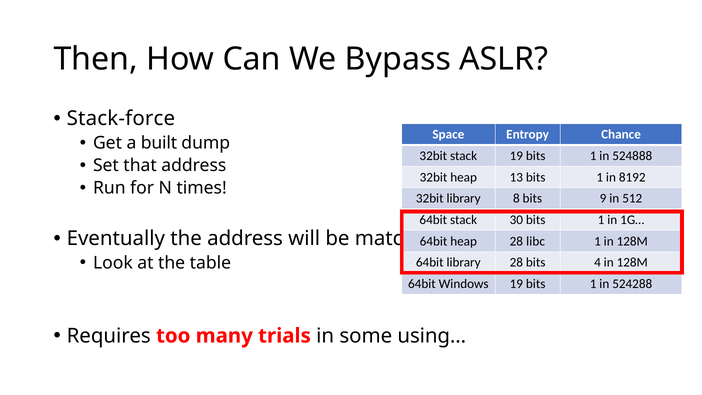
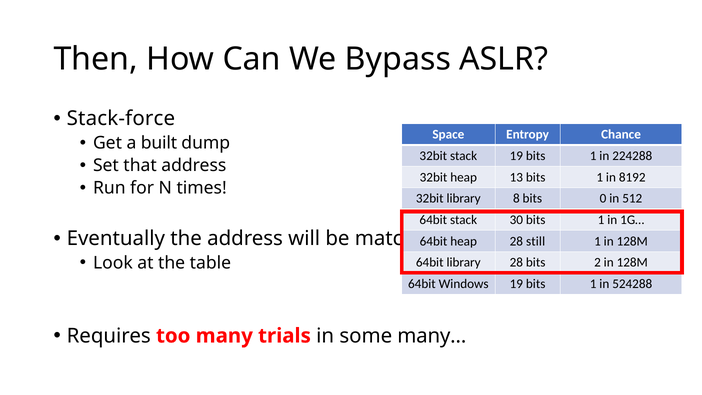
524888: 524888 -> 224288 (632, 156)
9: 9 -> 0 (603, 198)
libc: libc -> still (536, 241)
4: 4 -> 2 (597, 263)
using…: using… -> many… (432, 336)
